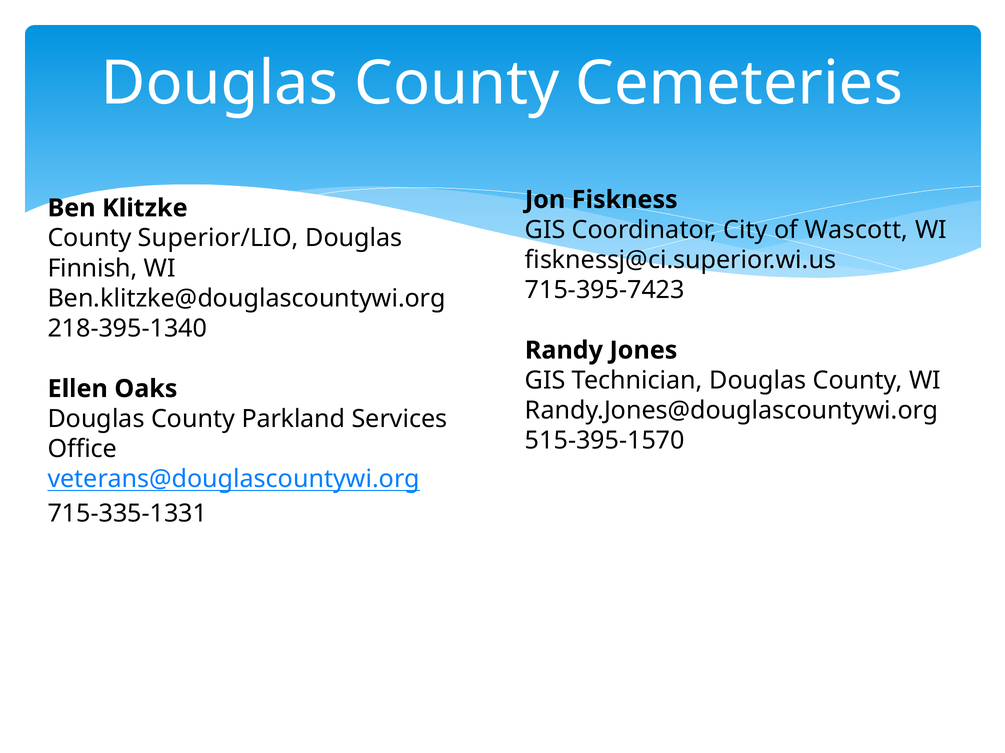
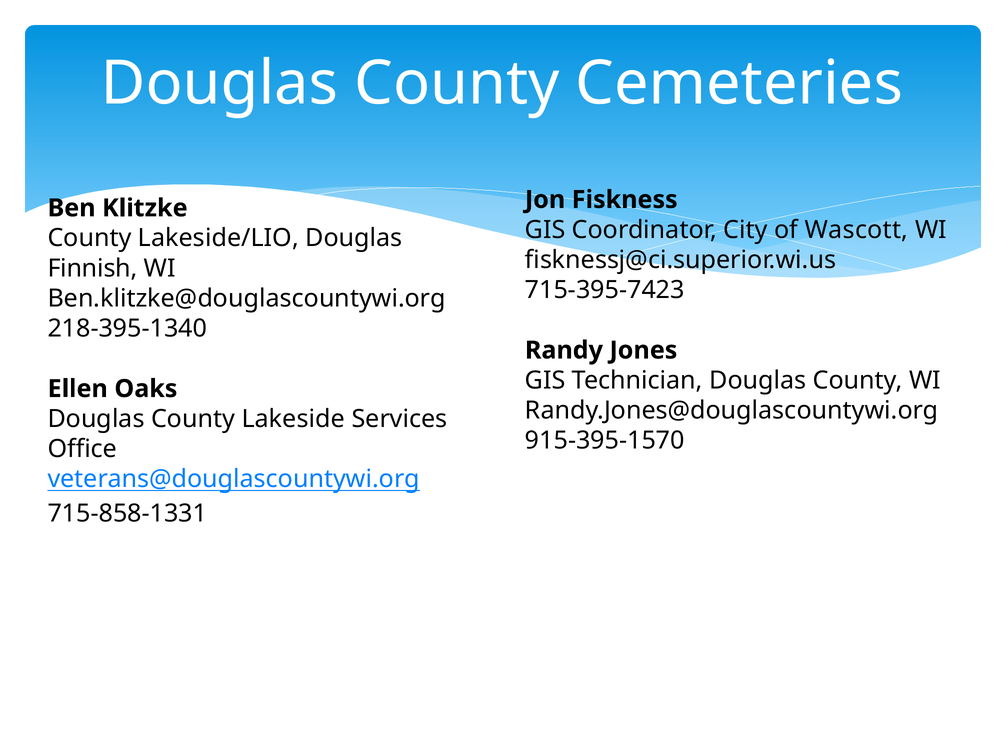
Superior/LIO: Superior/LIO -> Lakeside/LIO (218, 238)
Parkland: Parkland -> Lakeside (293, 419)
515-395-1570: 515-395-1570 -> 915-395-1570 (605, 441)
715-335-1331: 715-335-1331 -> 715-858-1331 (127, 514)
